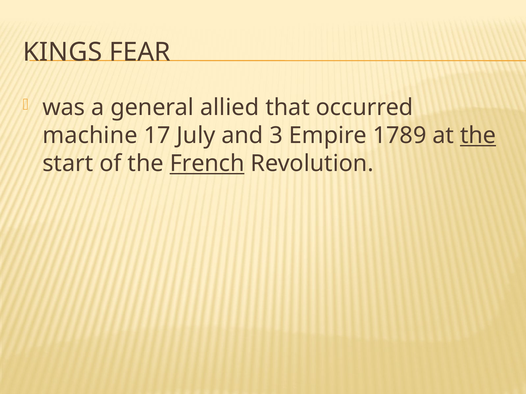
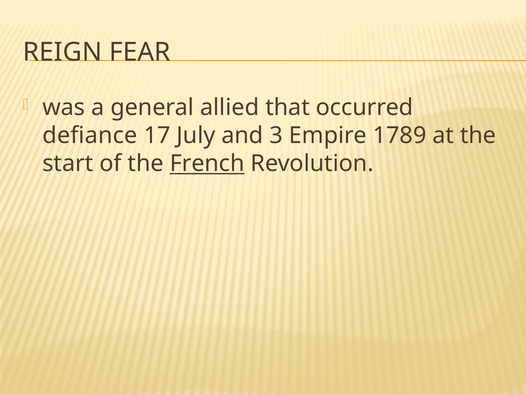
KINGS: KINGS -> REIGN (62, 52)
machine: machine -> defiance (90, 136)
the underline: present -> none (478, 136)
